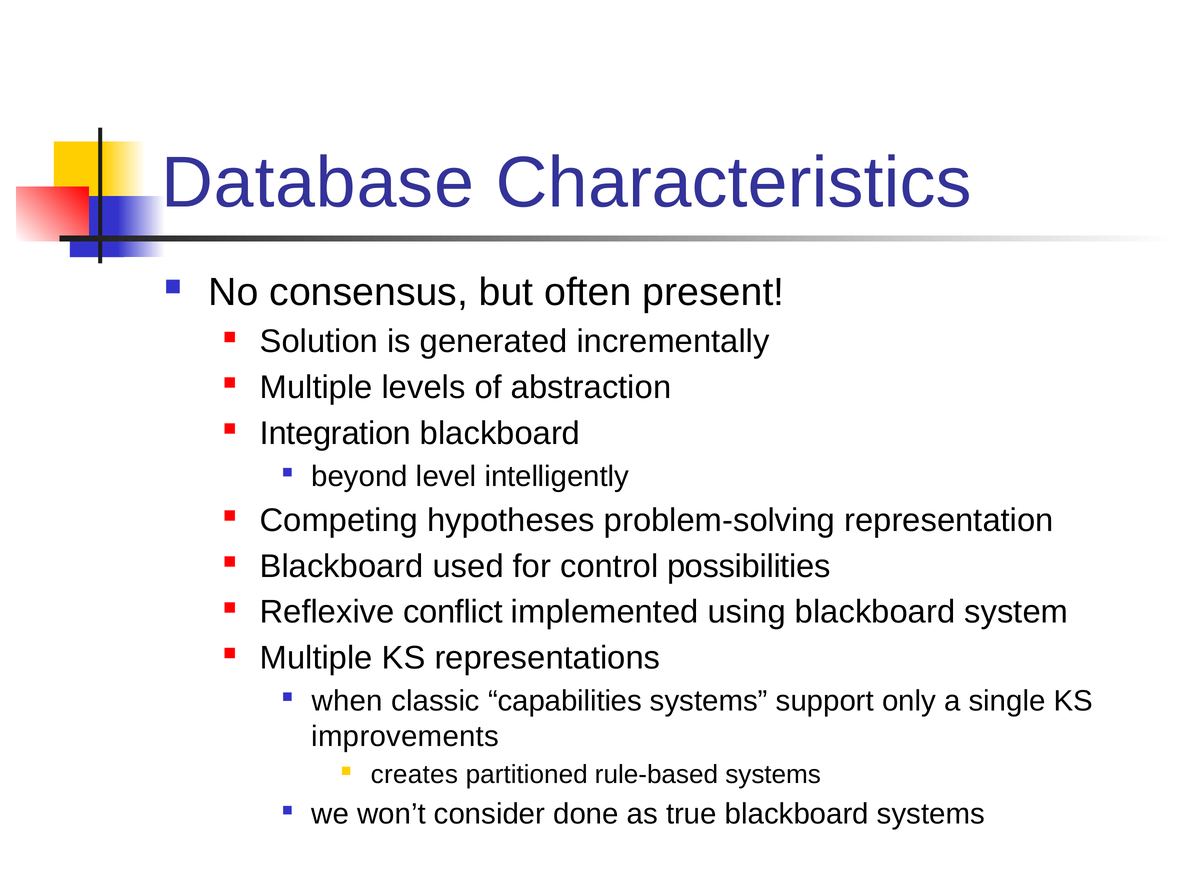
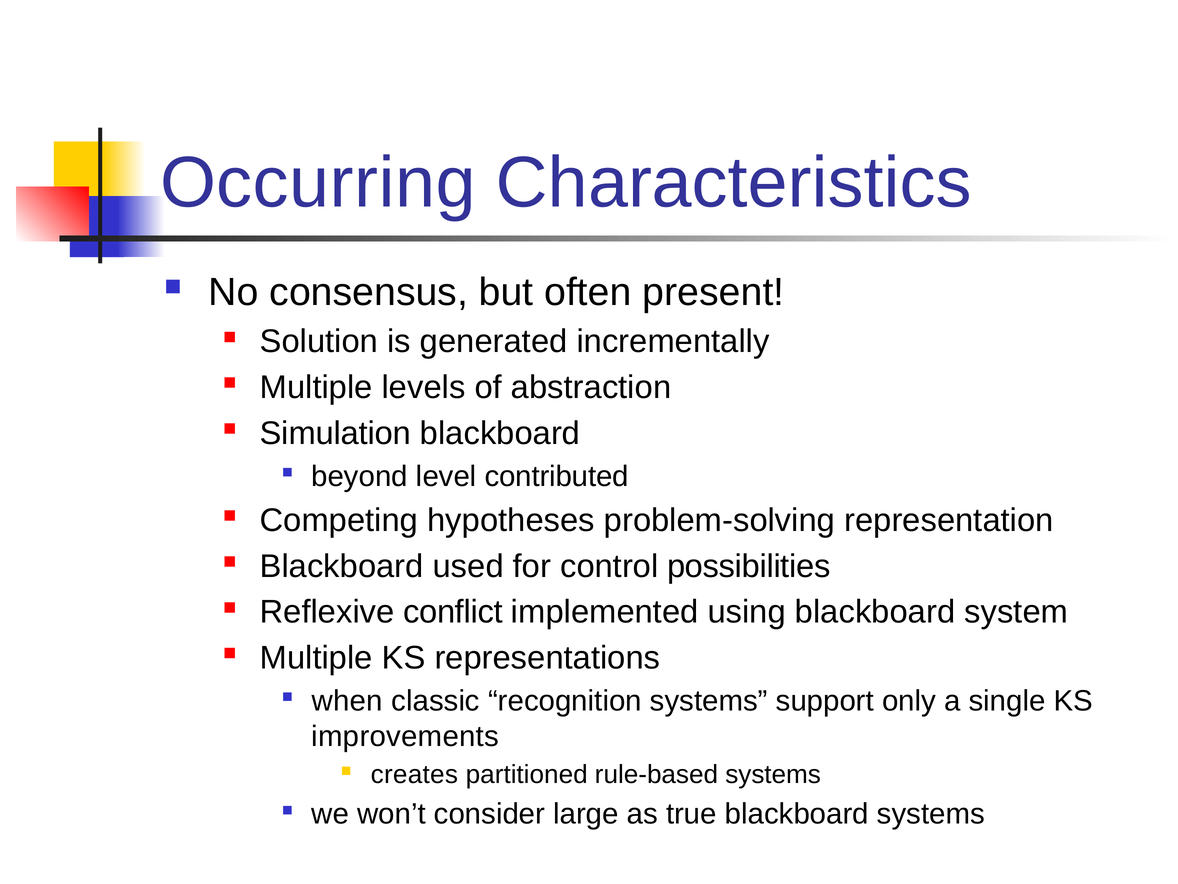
Database: Database -> Occurring (318, 183)
Integration: Integration -> Simulation (335, 433)
intelligently: intelligently -> contributed (557, 476)
capabilities: capabilities -> recognition (565, 701)
done: done -> large (586, 814)
